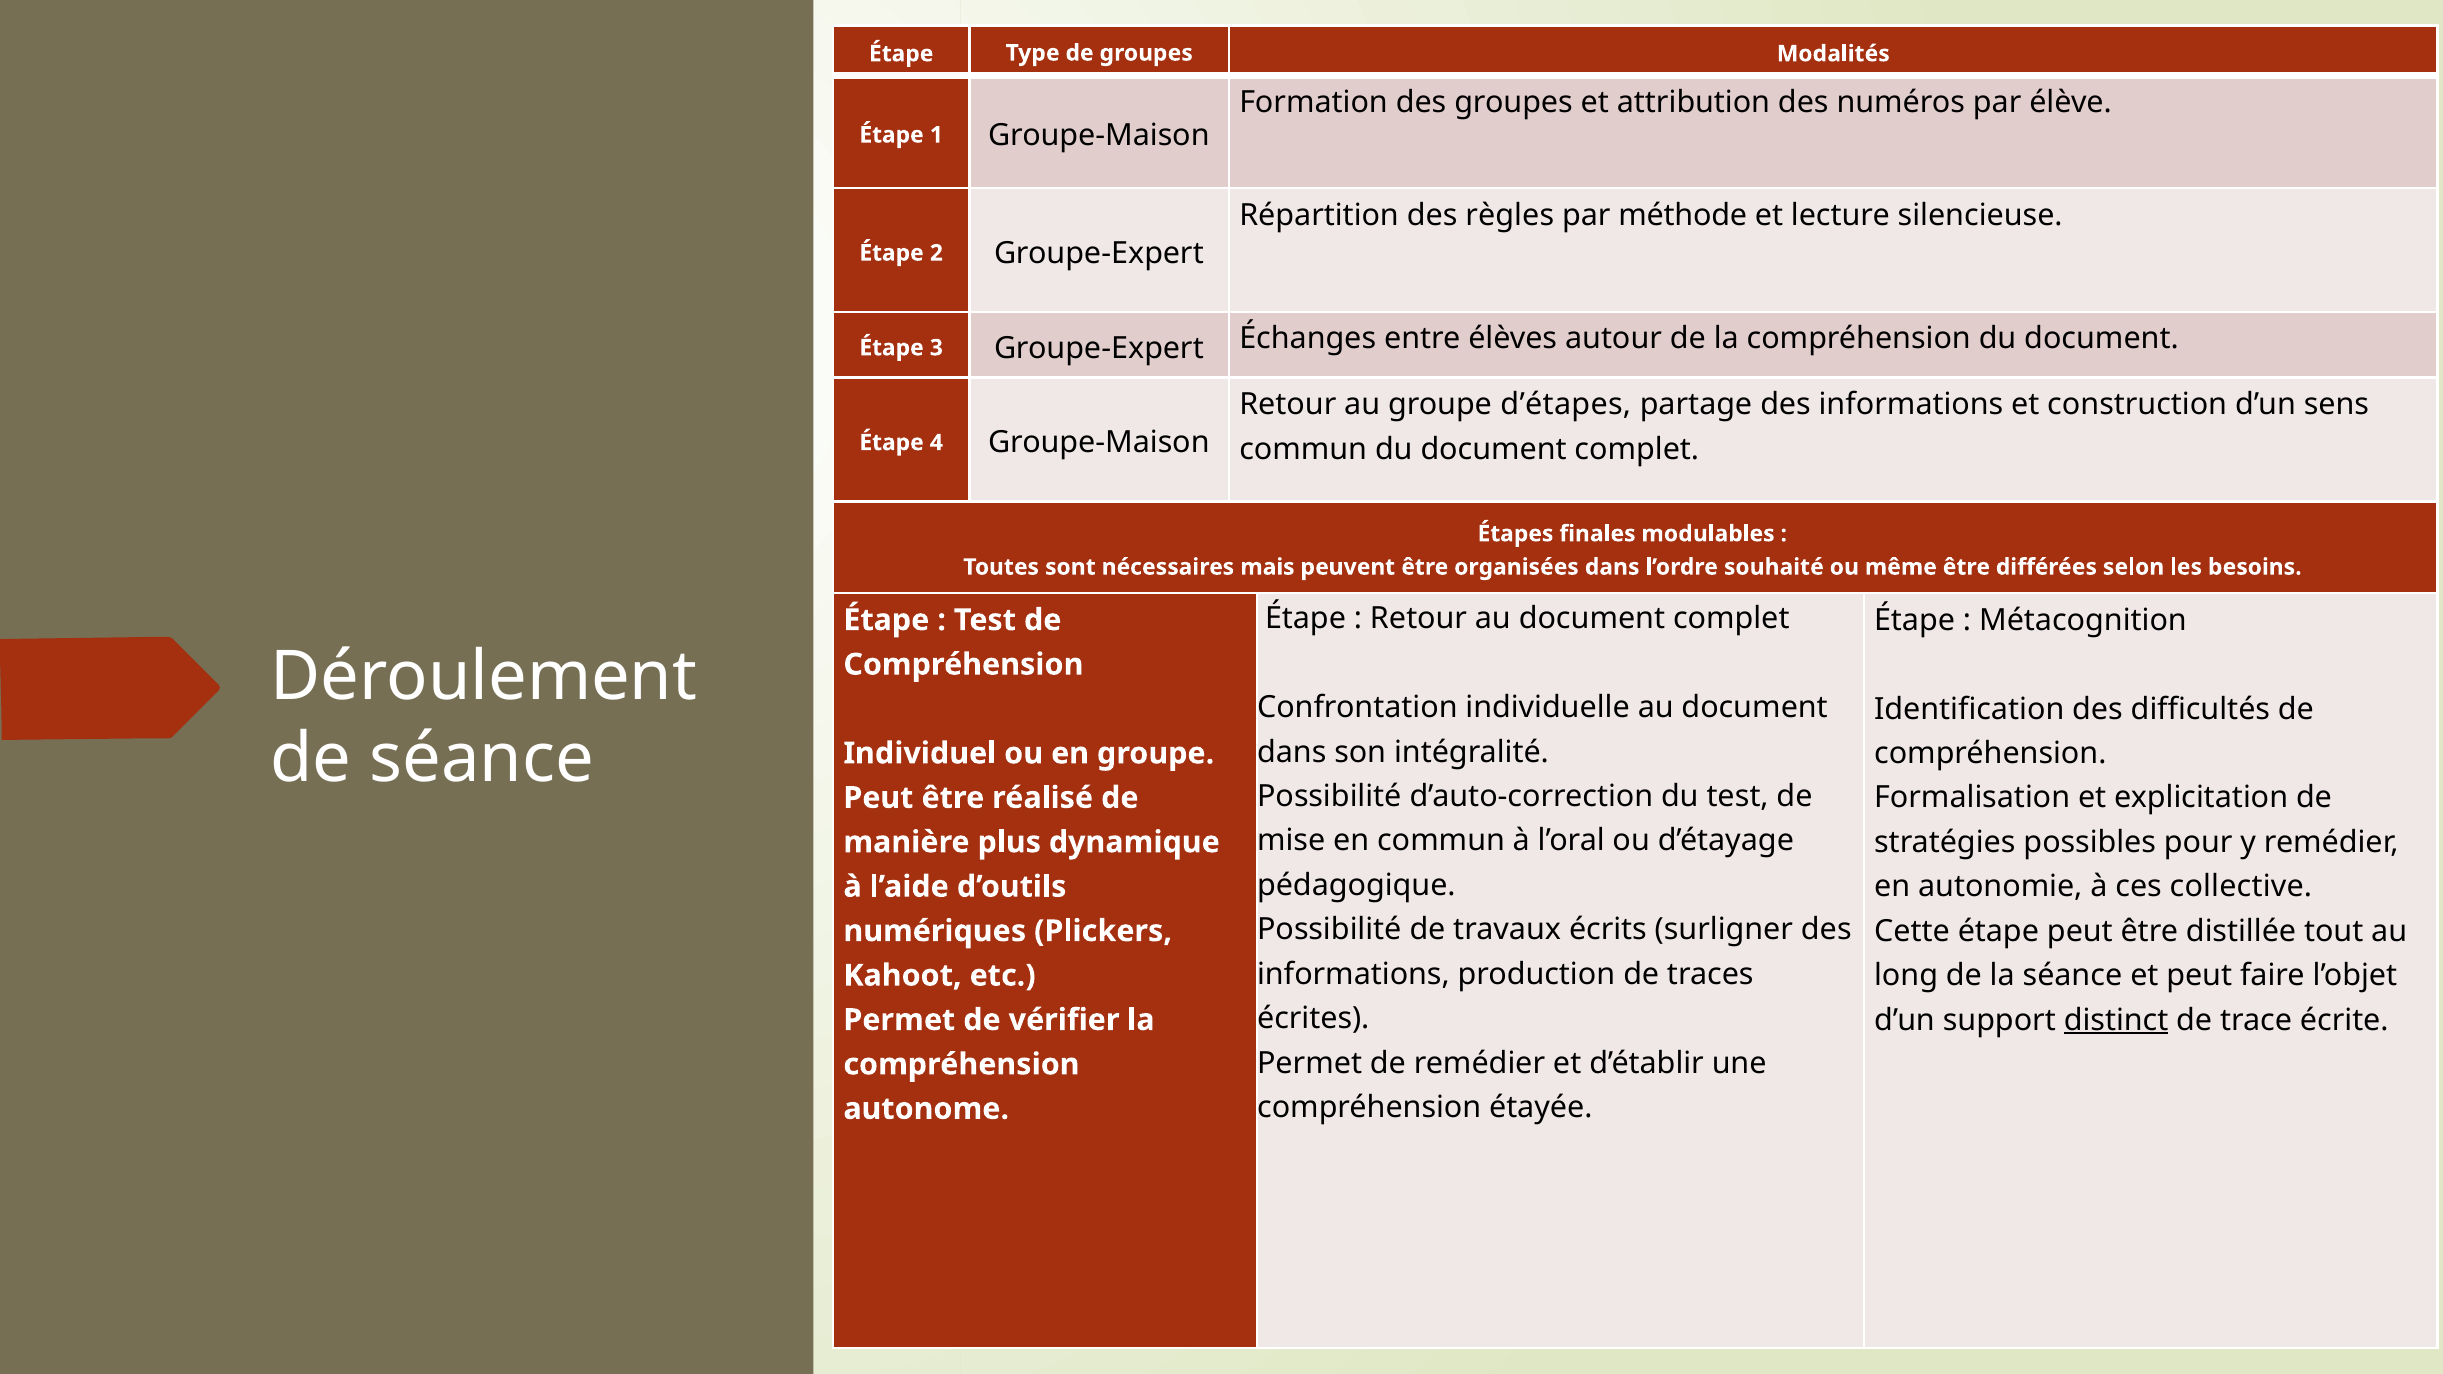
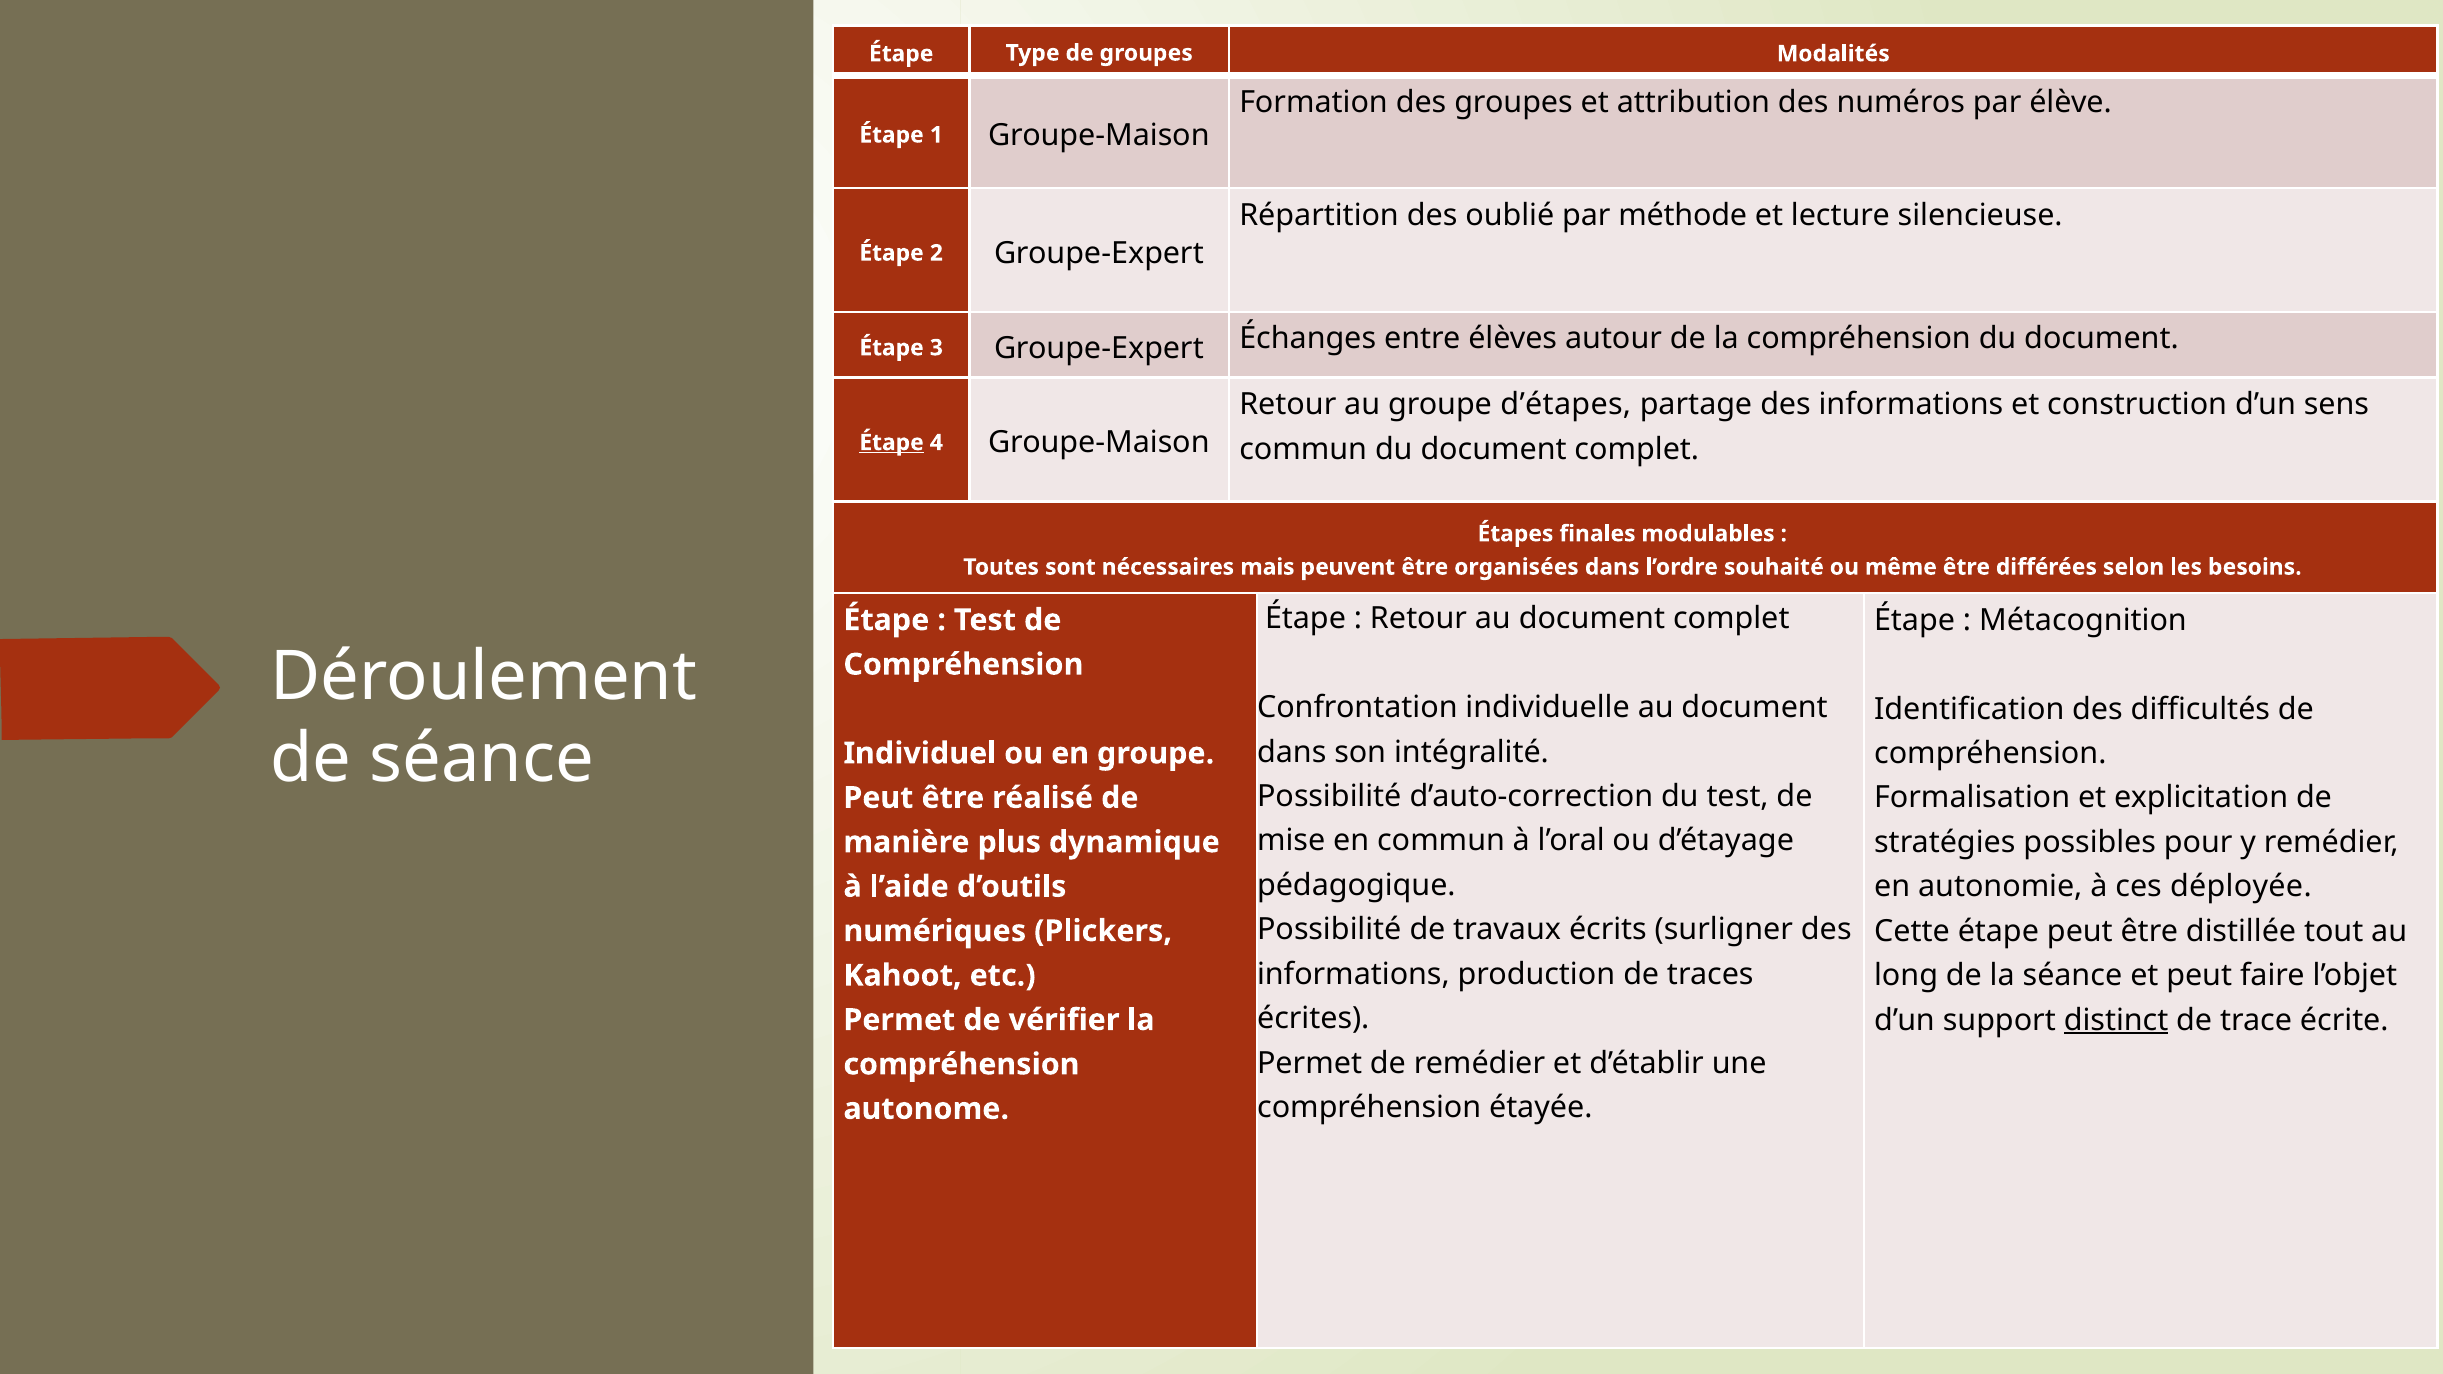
règles: règles -> oublié (1510, 215)
Étape underline: none -> present (892, 443)
collective: collective -> déployée (2241, 887)
